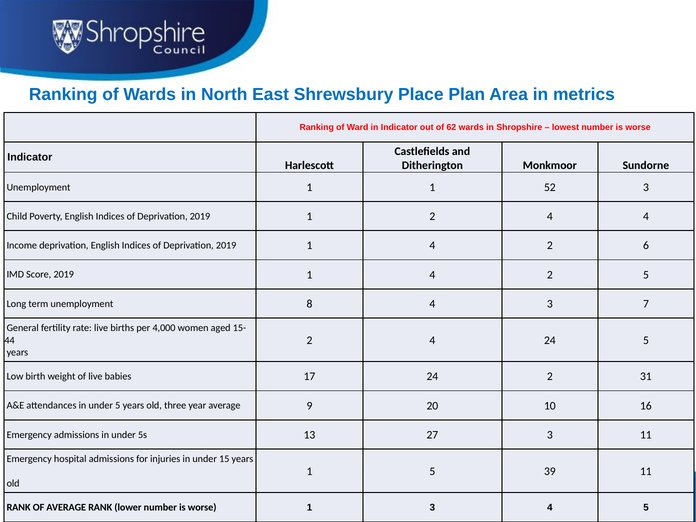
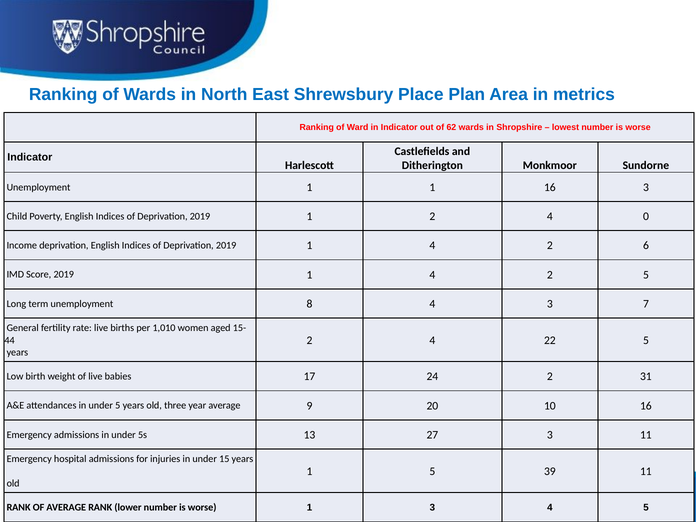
1 52: 52 -> 16 (550, 187)
4 4: 4 -> 0 (646, 217)
4,000: 4,000 -> 1,010 (164, 328)
4 24: 24 -> 22 (550, 340)
